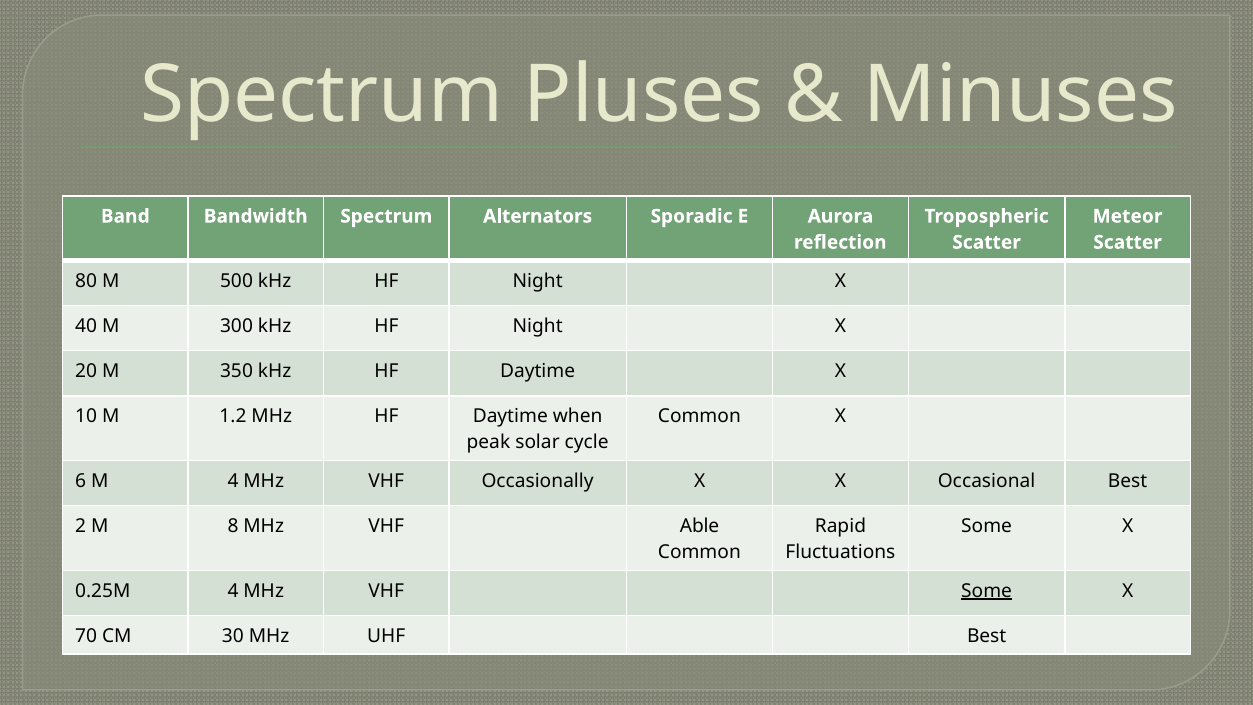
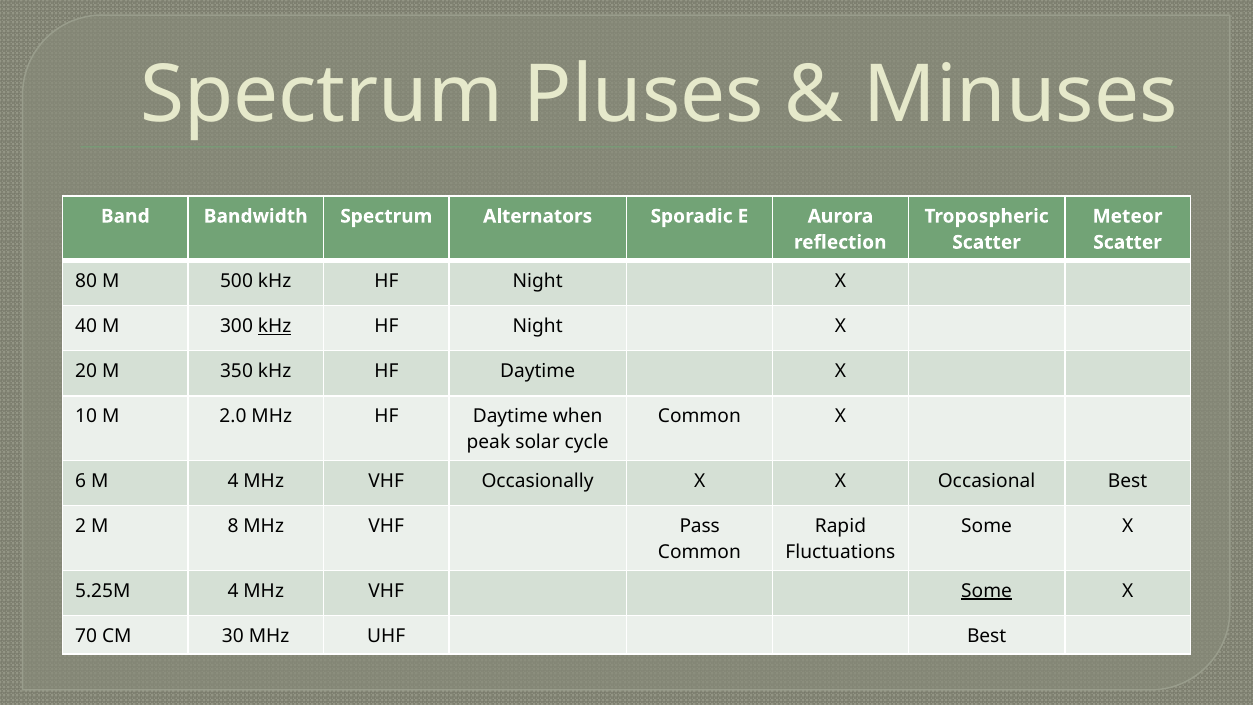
kHz underline: none -> present (275, 326)
1.2: 1.2 -> 2.0 (233, 416)
Able: Able -> Pass (700, 526)
0.25M: 0.25M -> 5.25M (103, 591)
